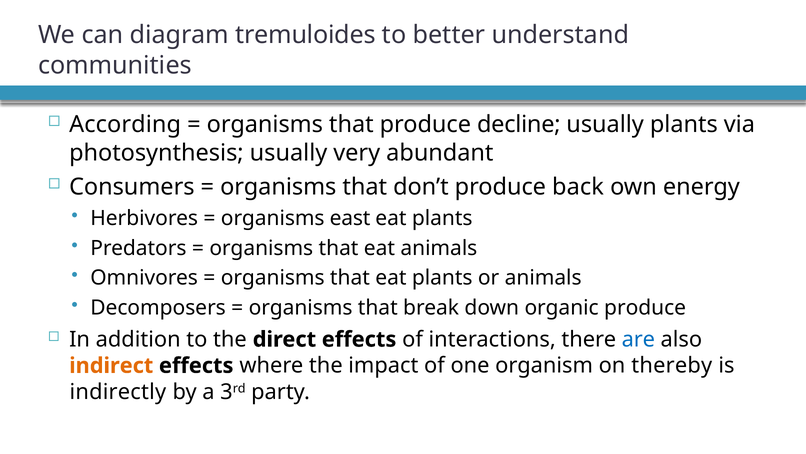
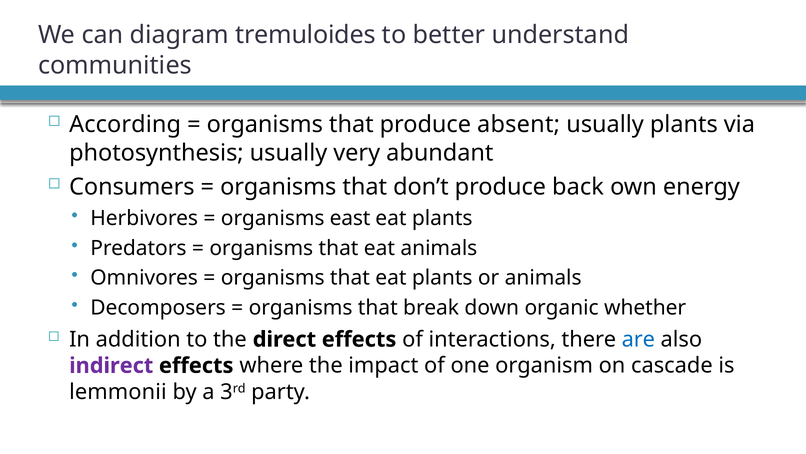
decline: decline -> absent (519, 125)
organic produce: produce -> whether (645, 307)
indirect colour: orange -> purple (111, 365)
thereby: thereby -> cascade (672, 365)
indirectly: indirectly -> lemmonii (118, 391)
